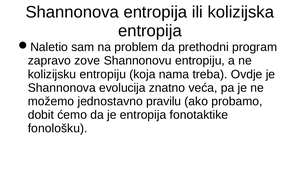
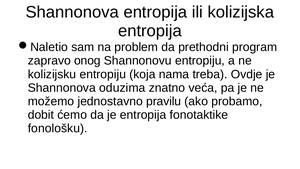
zove: zove -> onog (87, 61)
evolucija: evolucija -> oduzima (122, 88)
